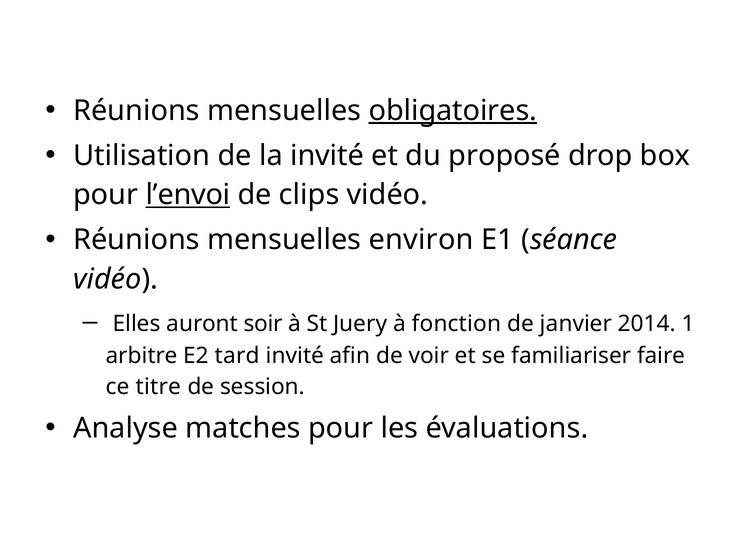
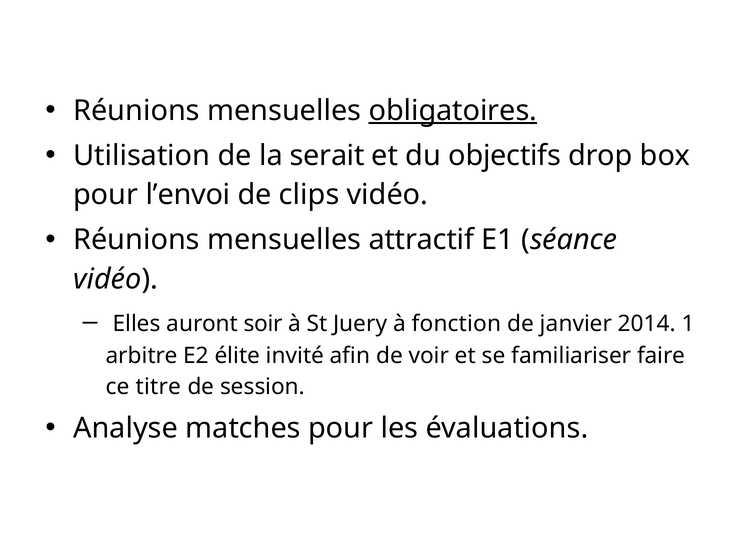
la invité: invité -> serait (327, 156)
proposé: proposé -> objectifs (505, 156)
l’envoi underline: present -> none (188, 195)
environ: environ -> attractif (421, 240)
tard: tard -> élite (237, 356)
